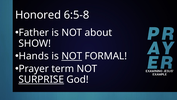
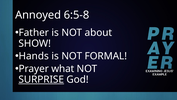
Honored: Honored -> Annoyed (38, 15)
NOT underline: present -> none (72, 56)
term: term -> what (63, 68)
